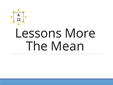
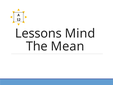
More: More -> Mind (80, 33)
